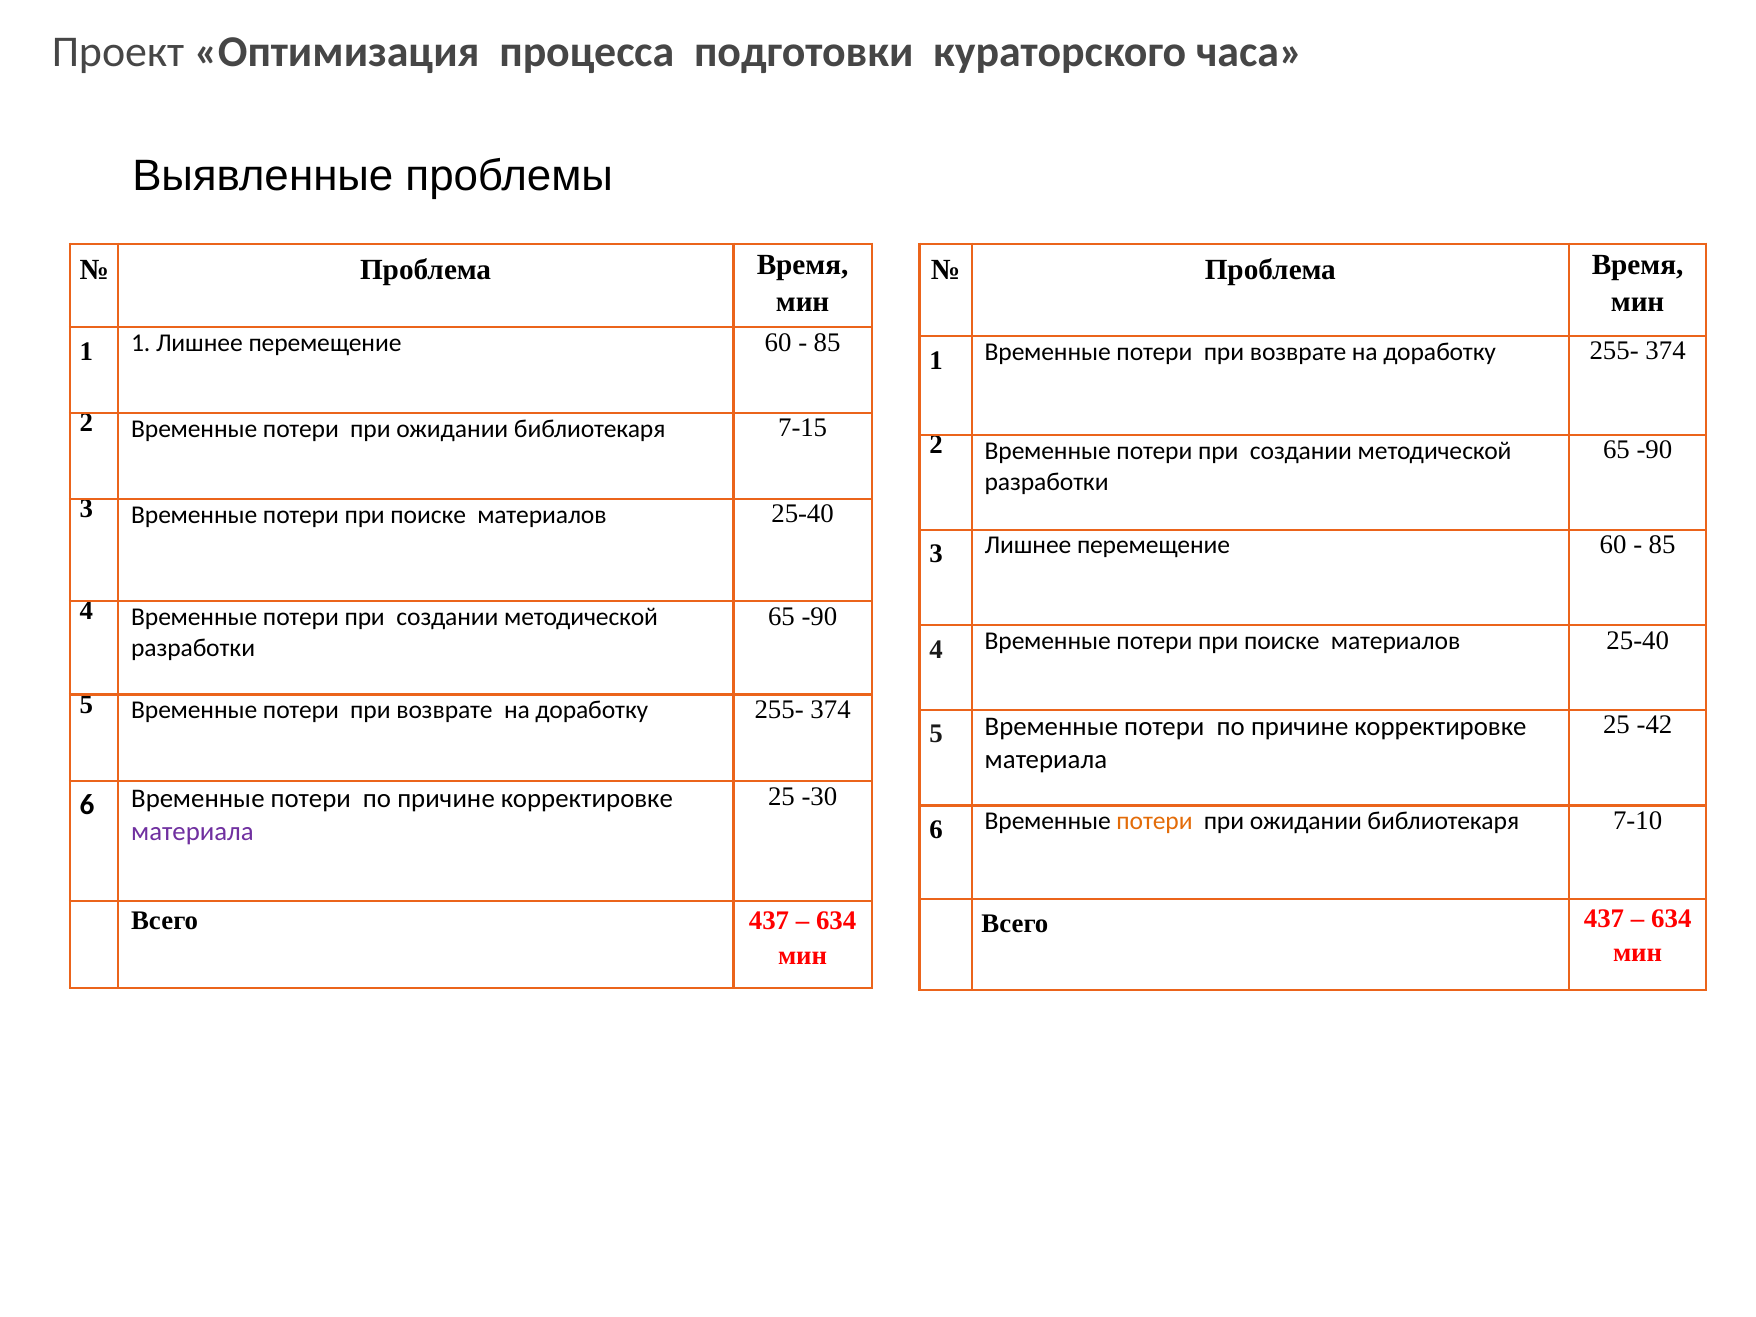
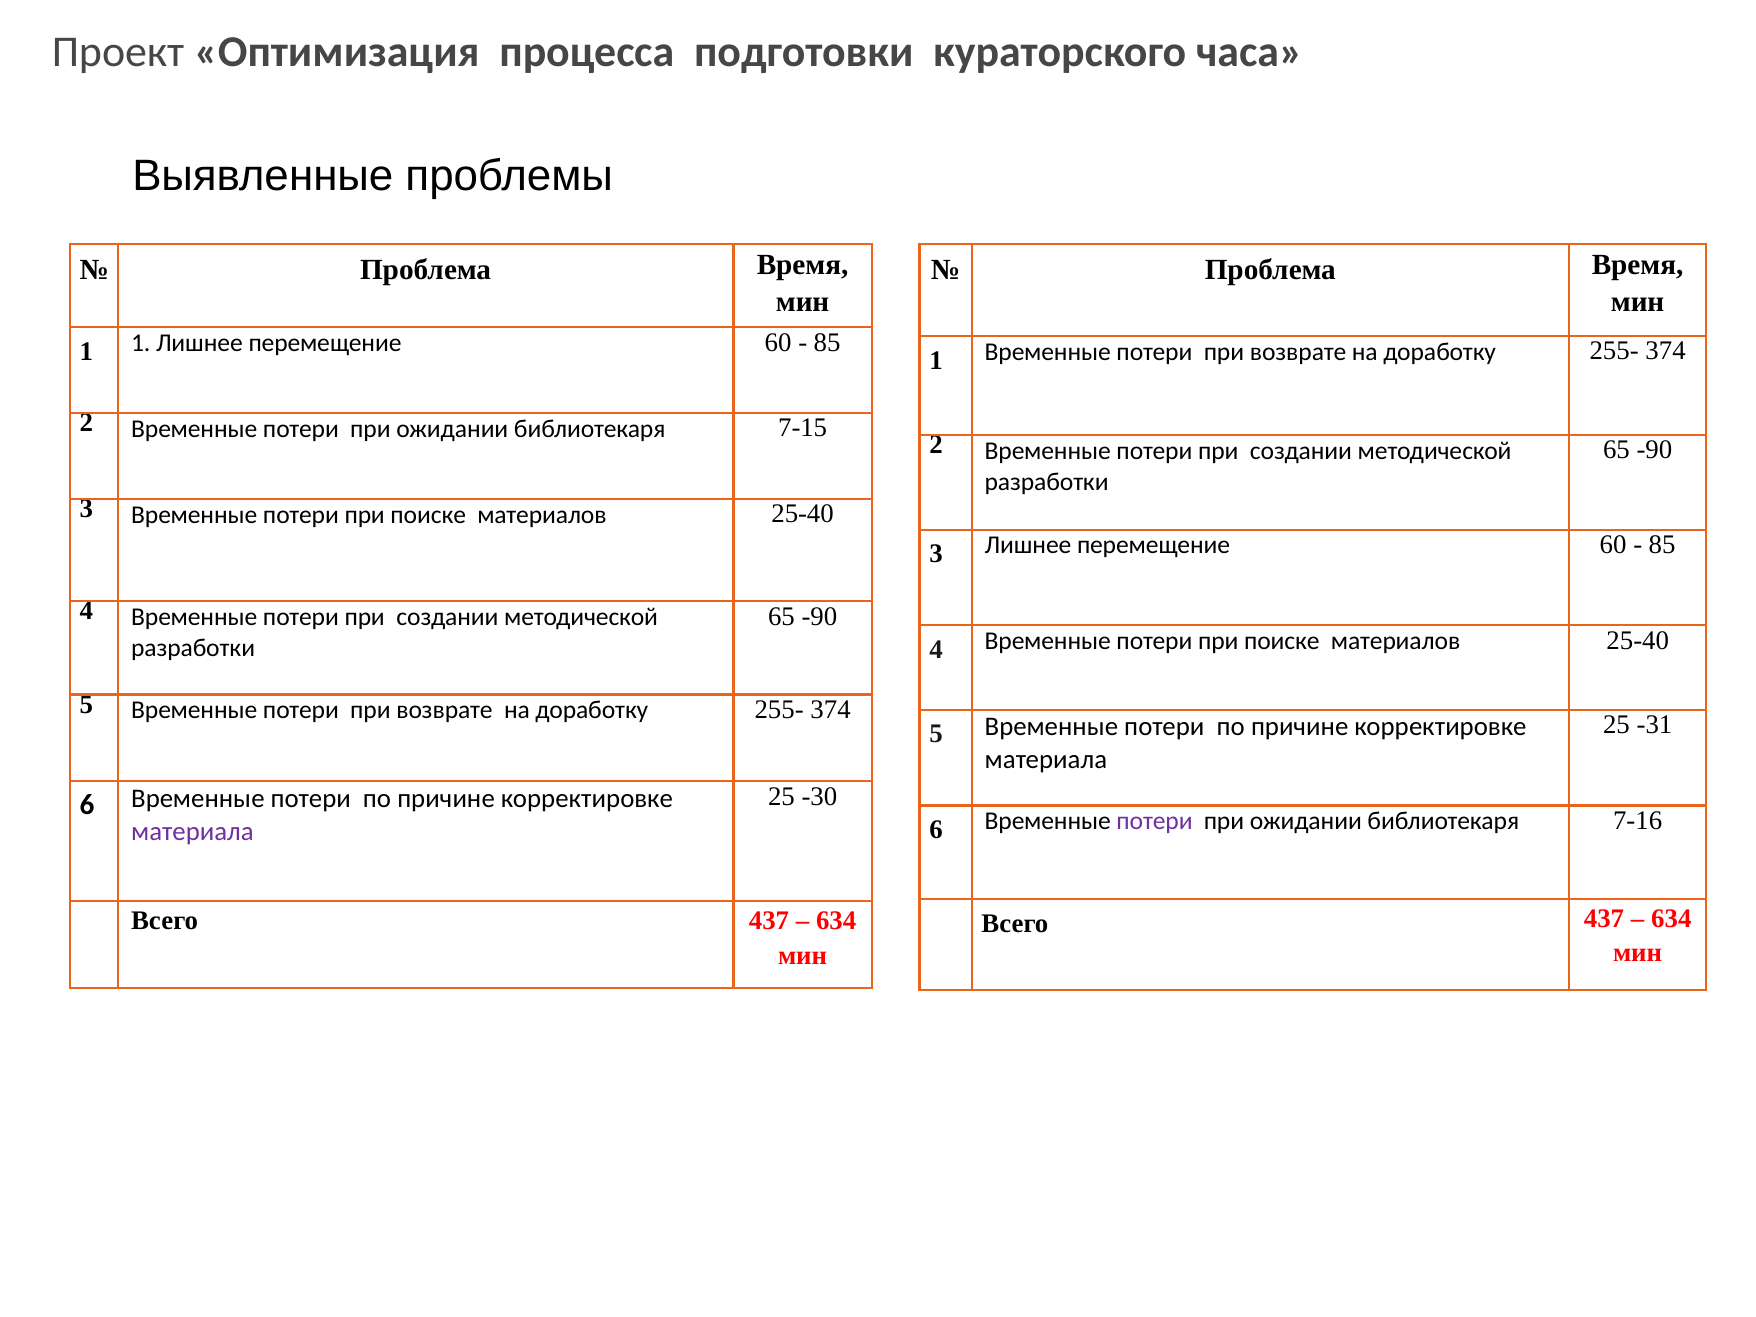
-42: -42 -> -31 (1654, 725)
потери colour: orange -> purple (1155, 821)
7-10: 7-10 -> 7-16 (1638, 821)
